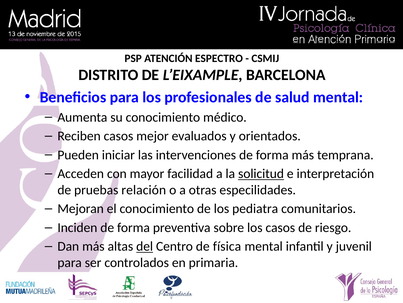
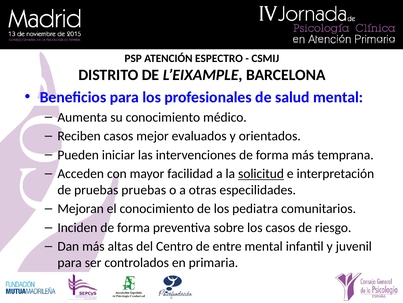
pruebas relación: relación -> pruebas (144, 189)
del underline: present -> none (145, 246)
física: física -> entre (227, 246)
